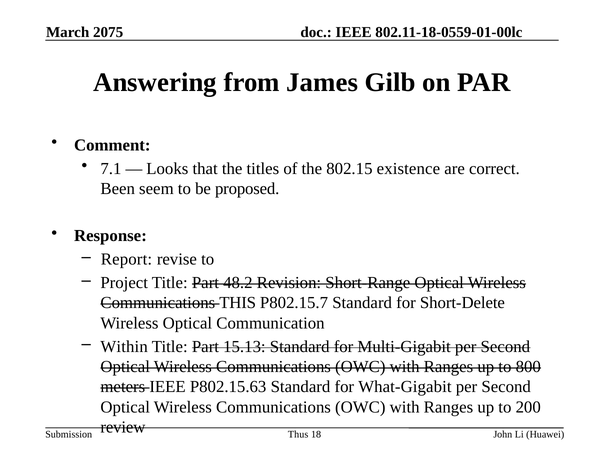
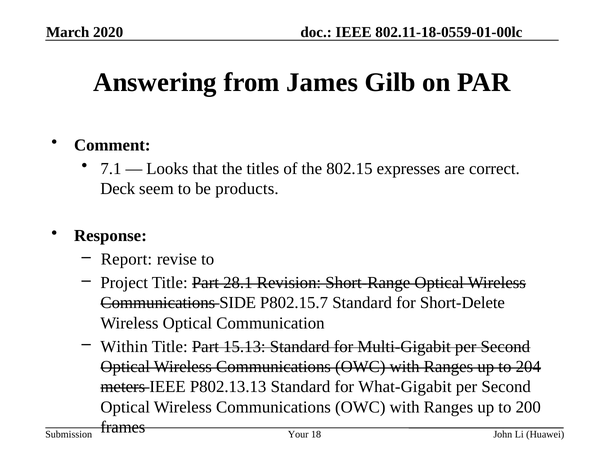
2075: 2075 -> 2020 (108, 32)
existence: existence -> expresses (409, 169)
Been: Been -> Deck (118, 189)
proposed: proposed -> products (247, 189)
48.2: 48.2 -> 28.1 (238, 283)
THIS: THIS -> SIDE (238, 303)
800: 800 -> 204 (528, 367)
P802.15.63: P802.15.63 -> P802.13.13 (228, 387)
review: review -> frames (123, 427)
Thus: Thus -> Your (298, 434)
